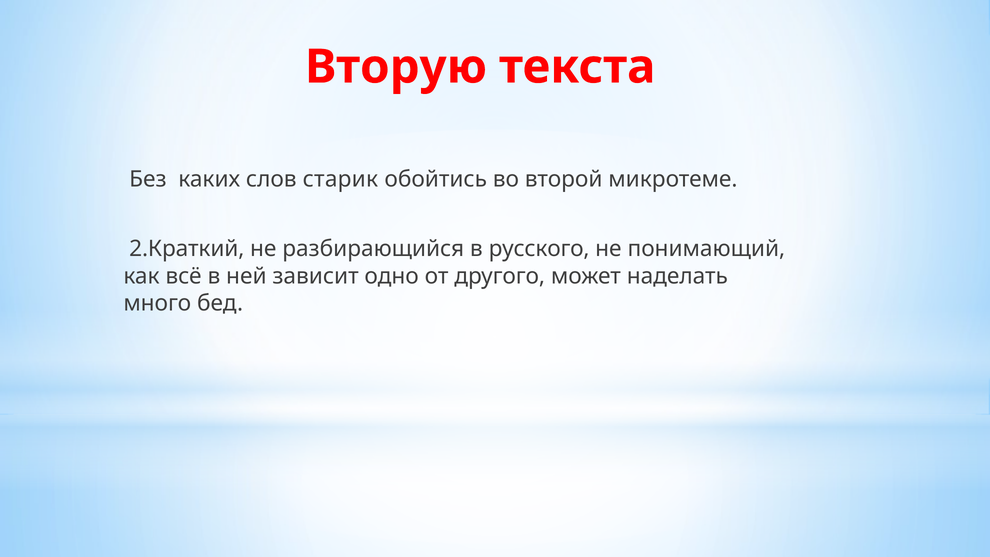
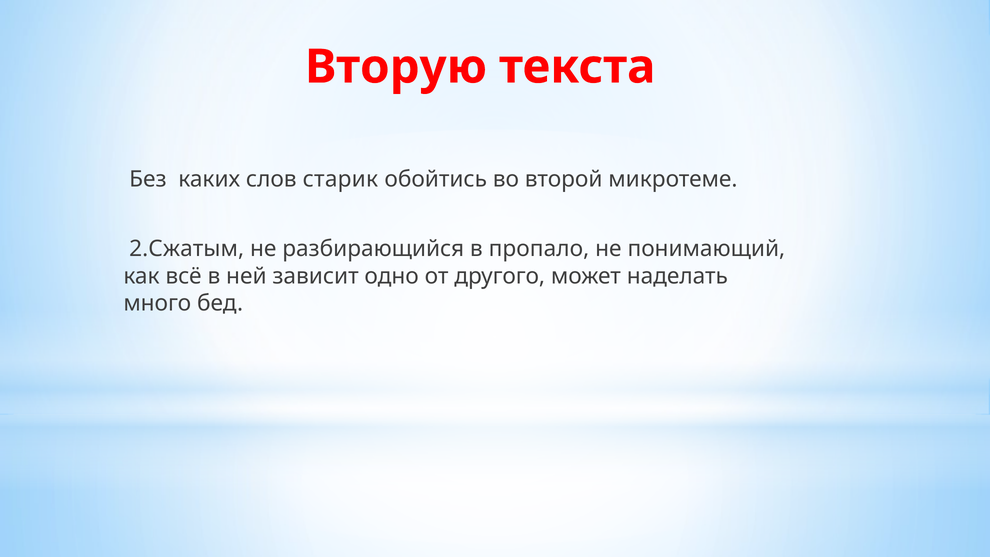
2.Краткий: 2.Краткий -> 2.Сжатым (187, 249)
русского: русского -> пропало (539, 249)
